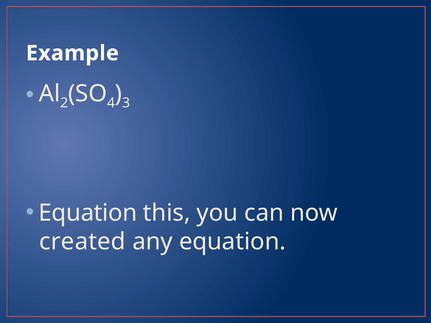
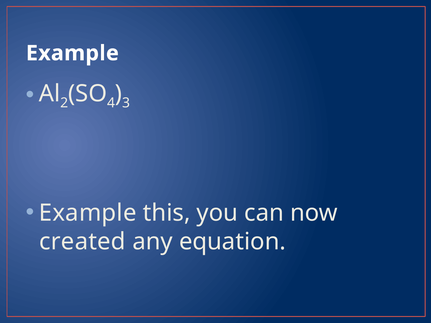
Equation: Equation -> Example (88, 213)
